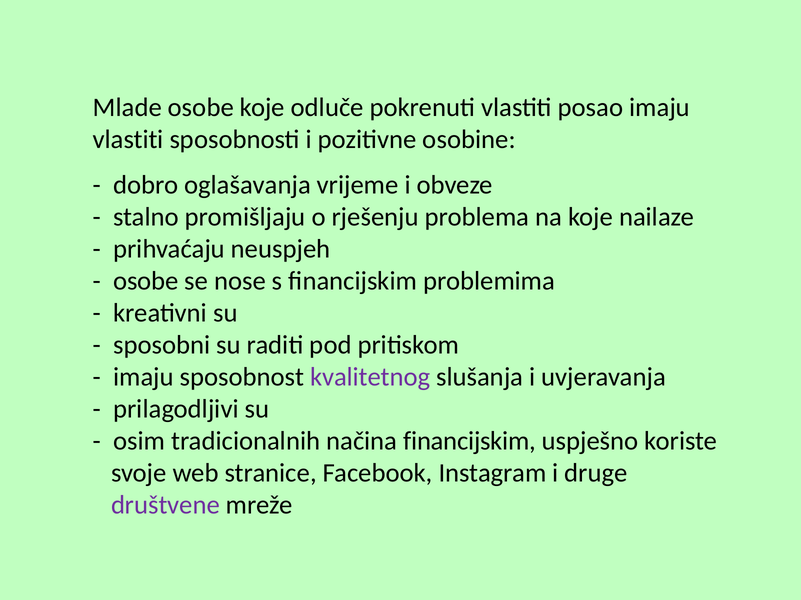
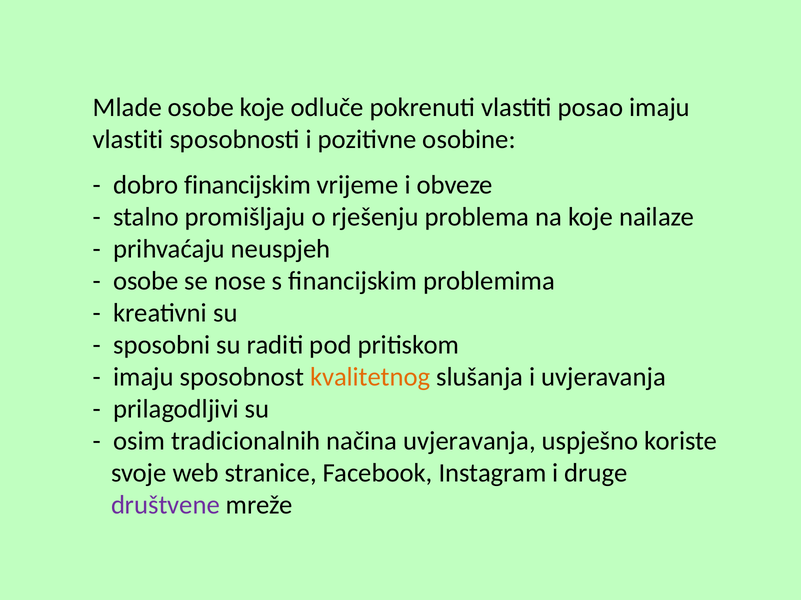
dobro oglašavanja: oglašavanja -> financijskim (248, 185)
kvalitetnog colour: purple -> orange (370, 377)
načina financijskim: financijskim -> uvjeravanja (469, 441)
